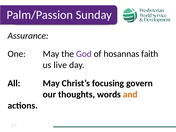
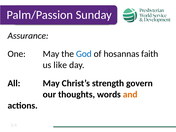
God colour: purple -> blue (84, 54)
live: live -> like (60, 65)
focusing: focusing -> strength (108, 83)
